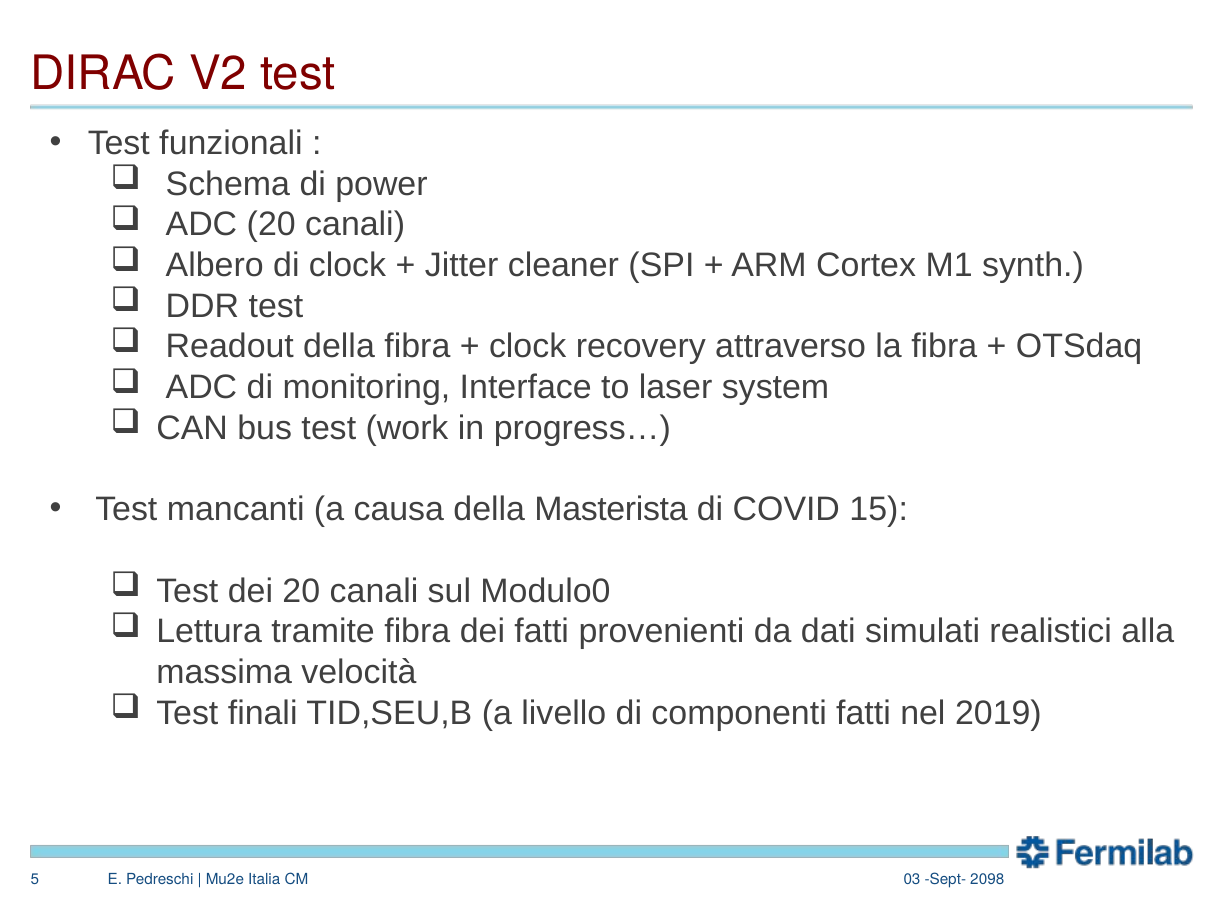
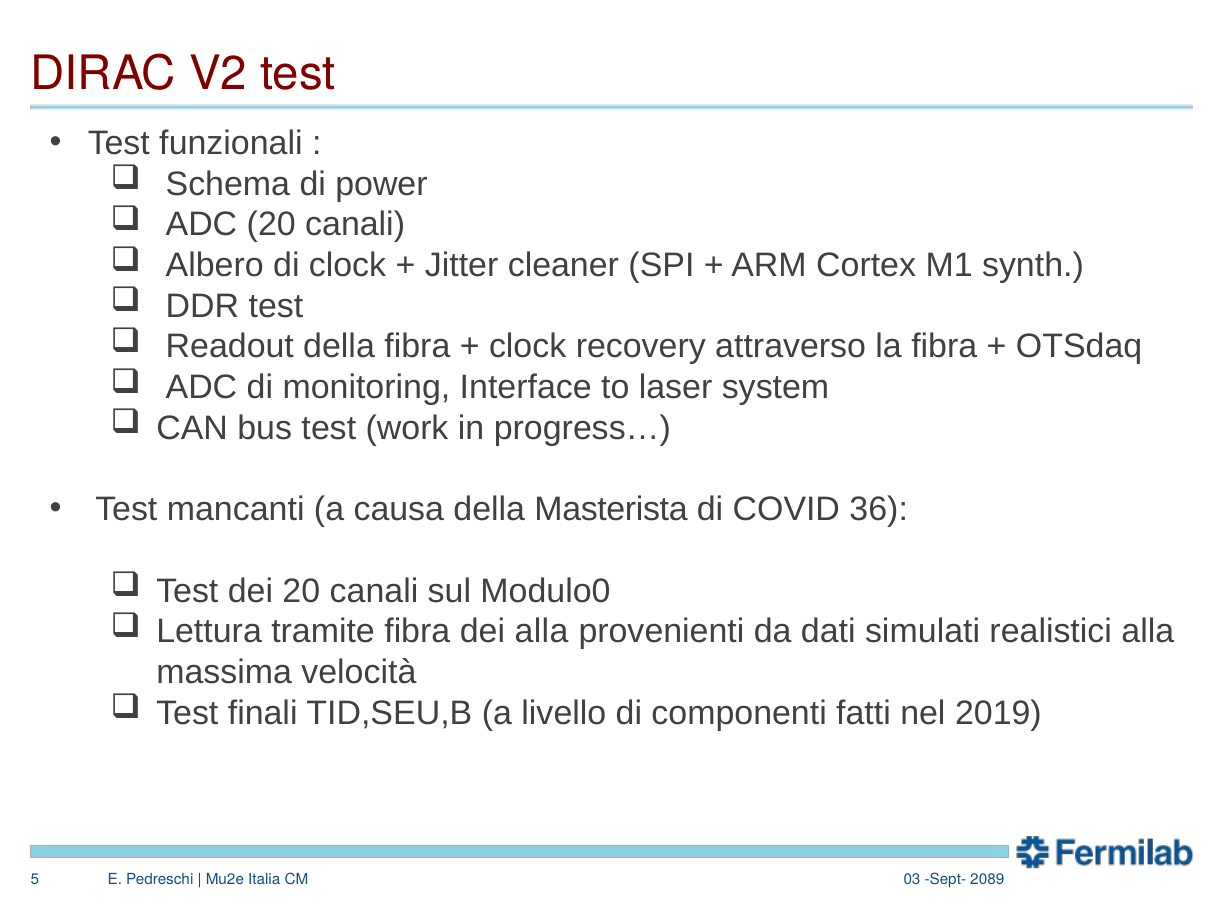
15: 15 -> 36 (879, 509)
dei fatti: fatti -> alla (542, 632)
2098: 2098 -> 2089 (987, 880)
